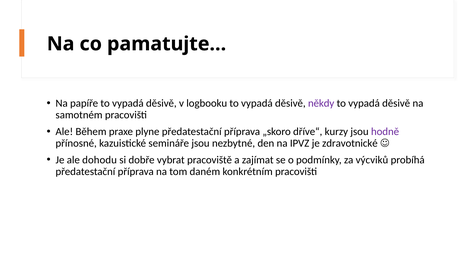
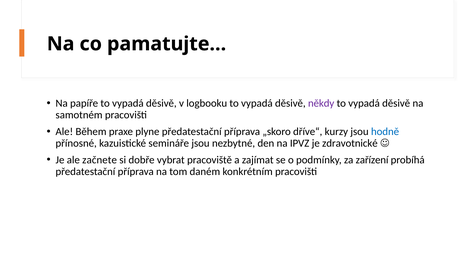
hodně colour: purple -> blue (385, 132)
dohodu: dohodu -> začnete (100, 160)
výcviků: výcviků -> zařízení (372, 160)
